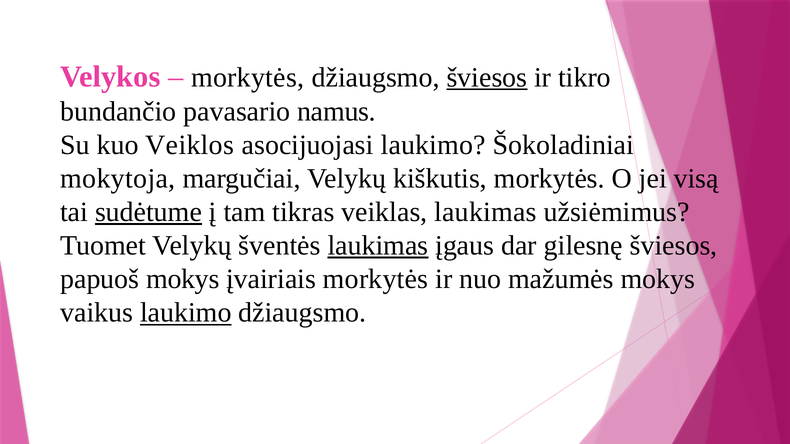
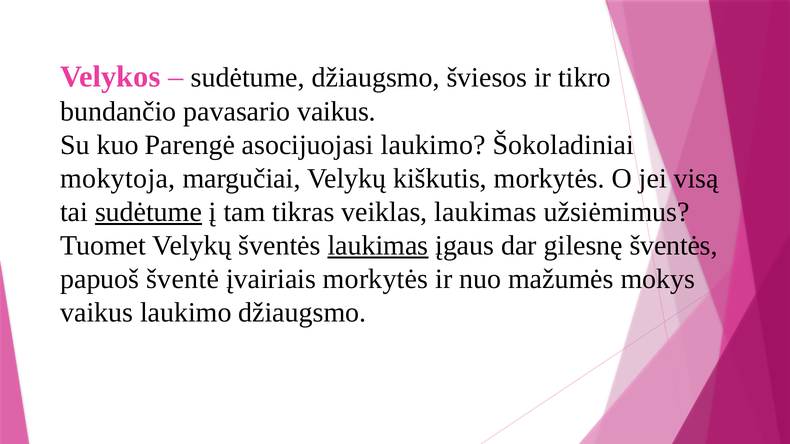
morkytės: morkytės -> sudėtume (248, 77)
šviesos underline: present -> none (487, 77)
pavasario namus: namus -> vaikus (337, 112)
Veiklos: Veiklos -> Parengė (190, 145)
gilesnę šviesos: šviesos -> šventės (674, 246)
papuoš mokys: mokys -> šventė (183, 279)
laukimo underline: present -> none (186, 313)
